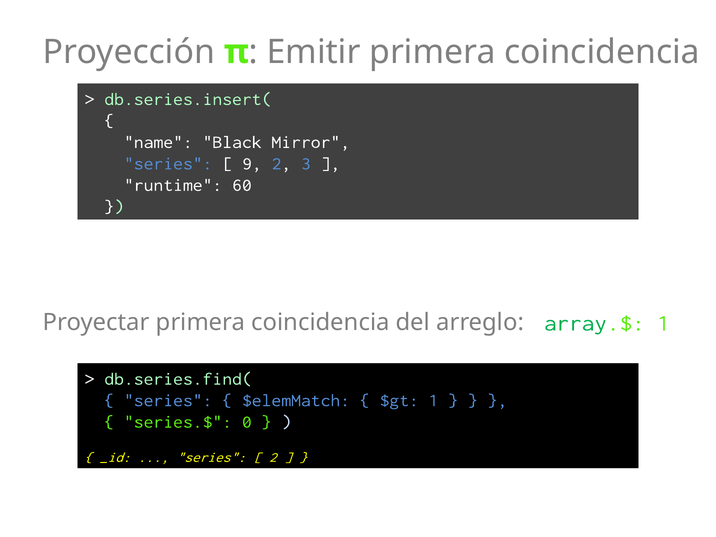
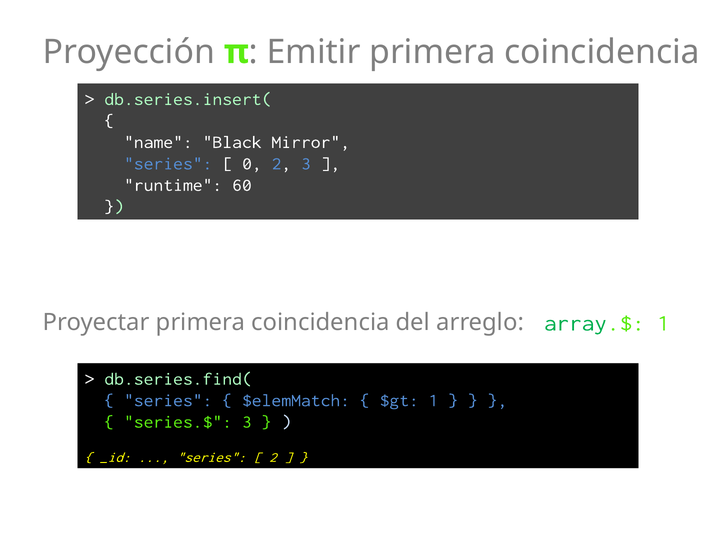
9: 9 -> 0 (252, 163)
series.$ 0: 0 -> 3 (247, 422)
